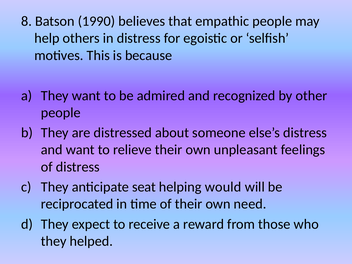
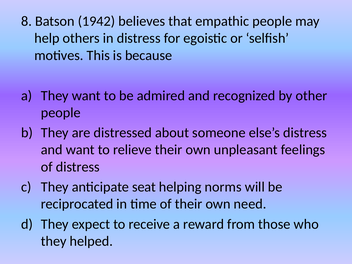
1990: 1990 -> 1942 (96, 21)
would: would -> norms (223, 187)
